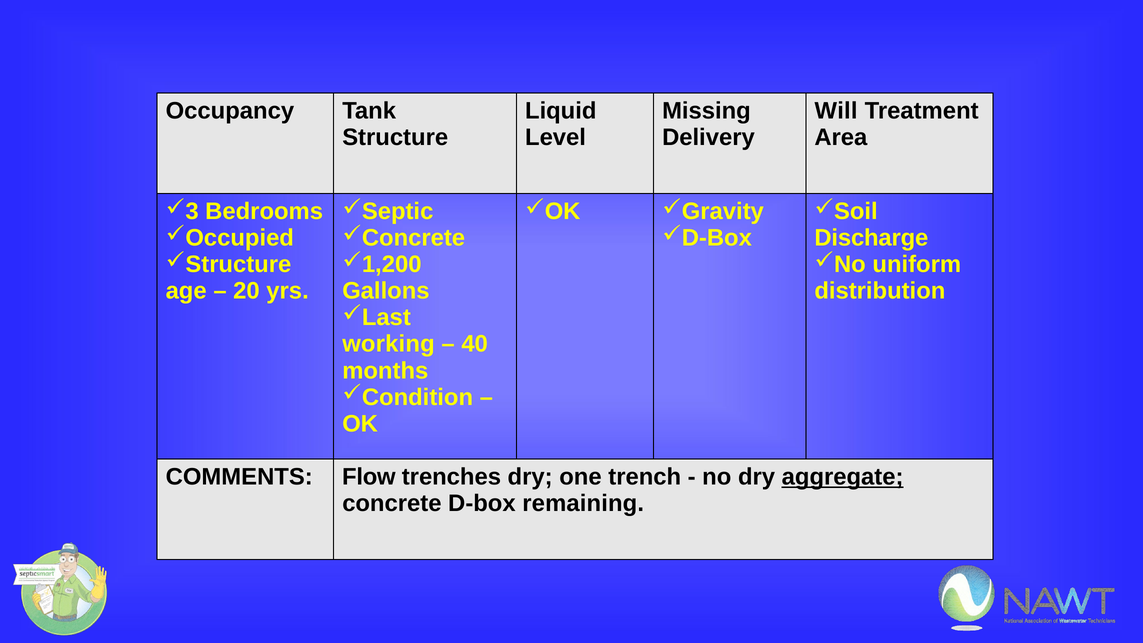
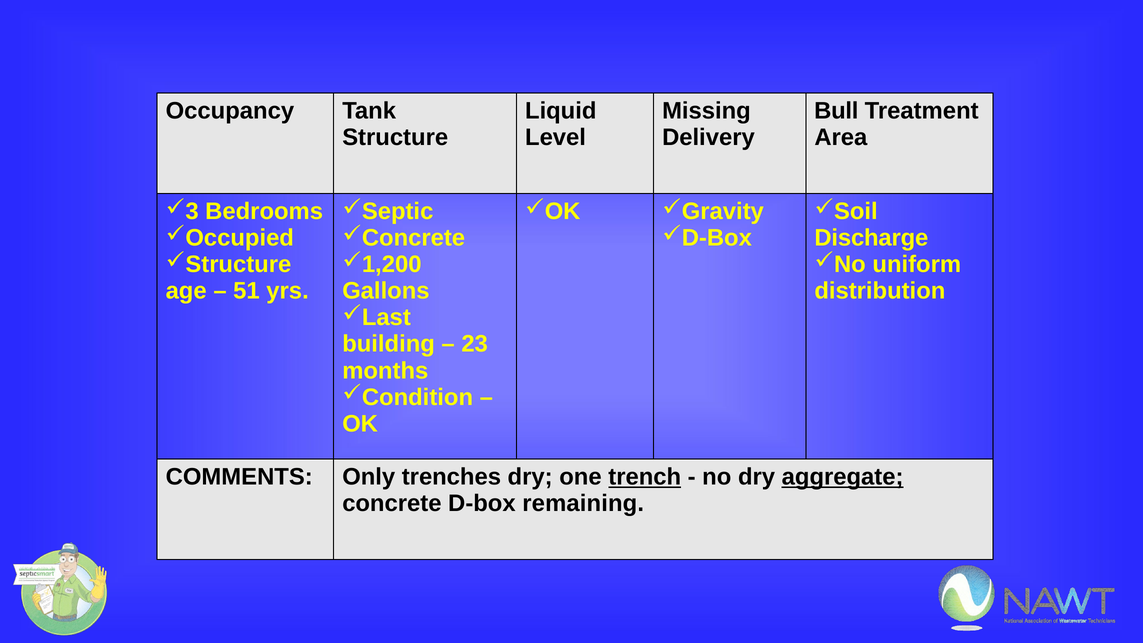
Will: Will -> Bull (836, 111)
20: 20 -> 51 (246, 291)
working: working -> building (389, 344)
40: 40 -> 23 (475, 344)
Flow: Flow -> Only (369, 477)
trench underline: none -> present (645, 477)
